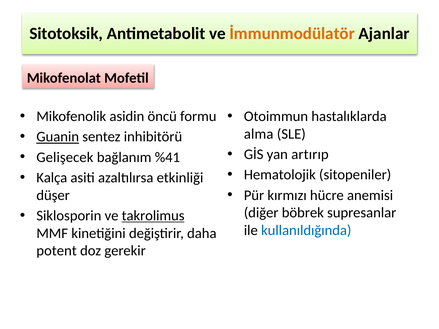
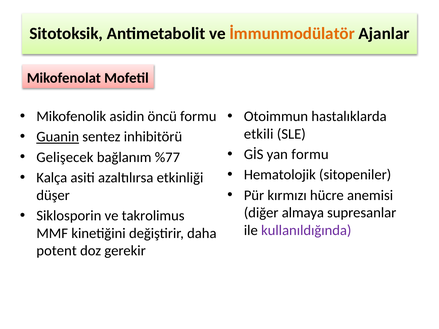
alma: alma -> etkili (259, 134)
yan artırıp: artırıp -> formu (310, 154)
%41: %41 -> %77 (167, 157)
böbrek: böbrek -> almaya (303, 213)
takrolimus underline: present -> none (153, 216)
kullanıldığında colour: blue -> purple (306, 231)
